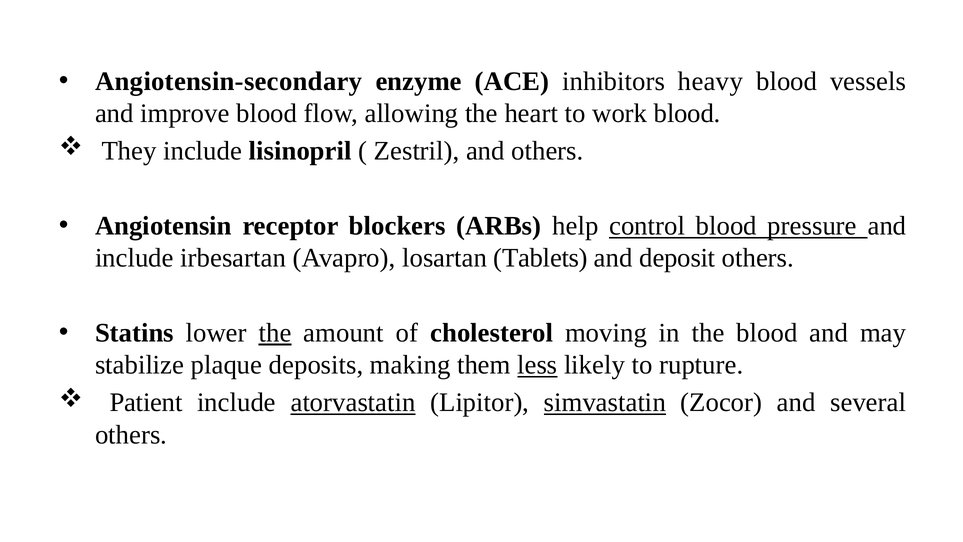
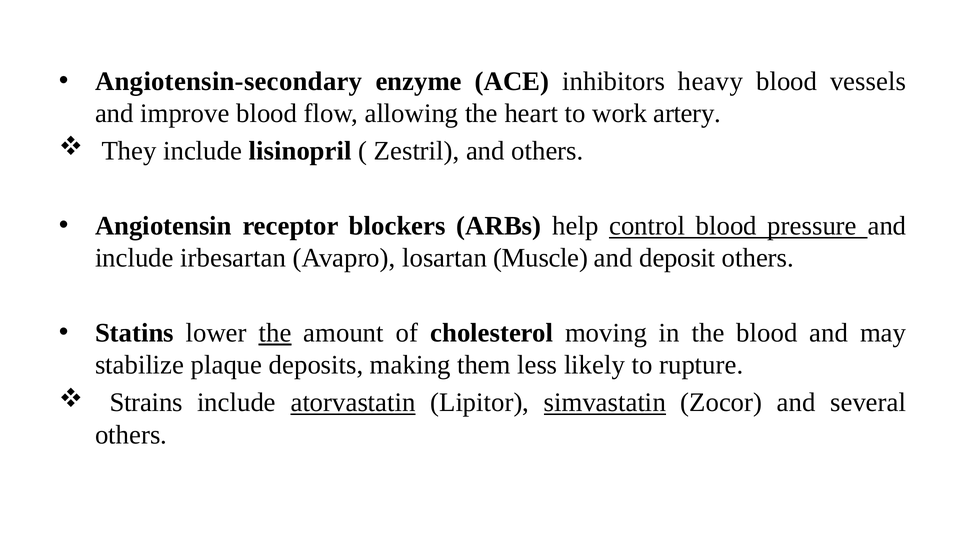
work blood: blood -> artery (687, 113)
Tablets: Tablets -> Muscle (541, 258)
less underline: present -> none (537, 365)
Patient: Patient -> Strains (146, 402)
